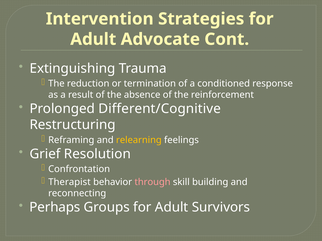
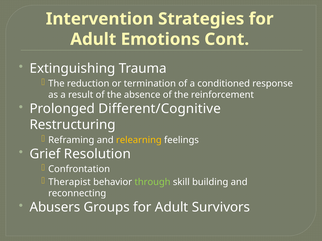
Advocate: Advocate -> Emotions (160, 39)
through colour: pink -> light green (153, 182)
Perhaps: Perhaps -> Abusers (55, 208)
